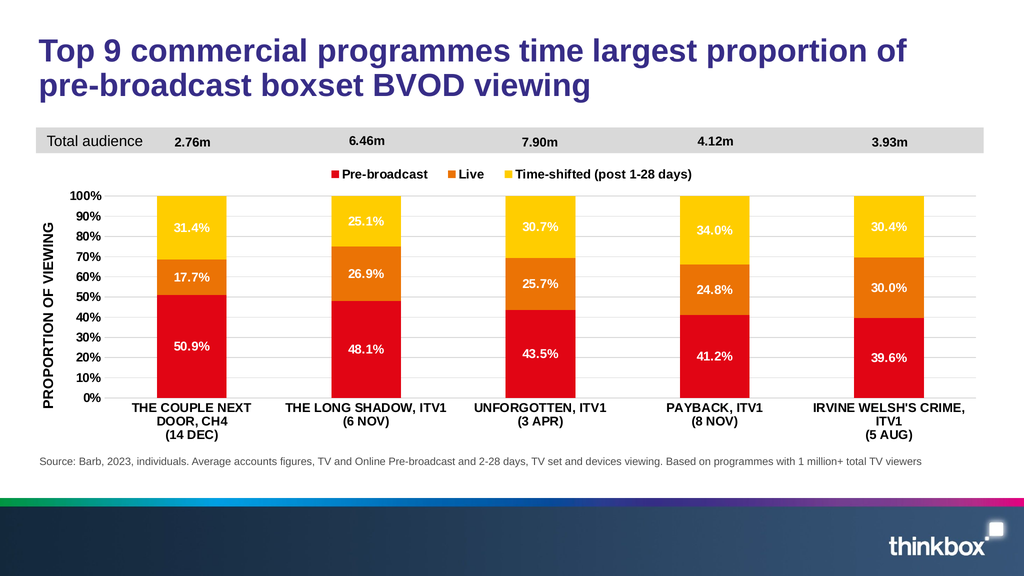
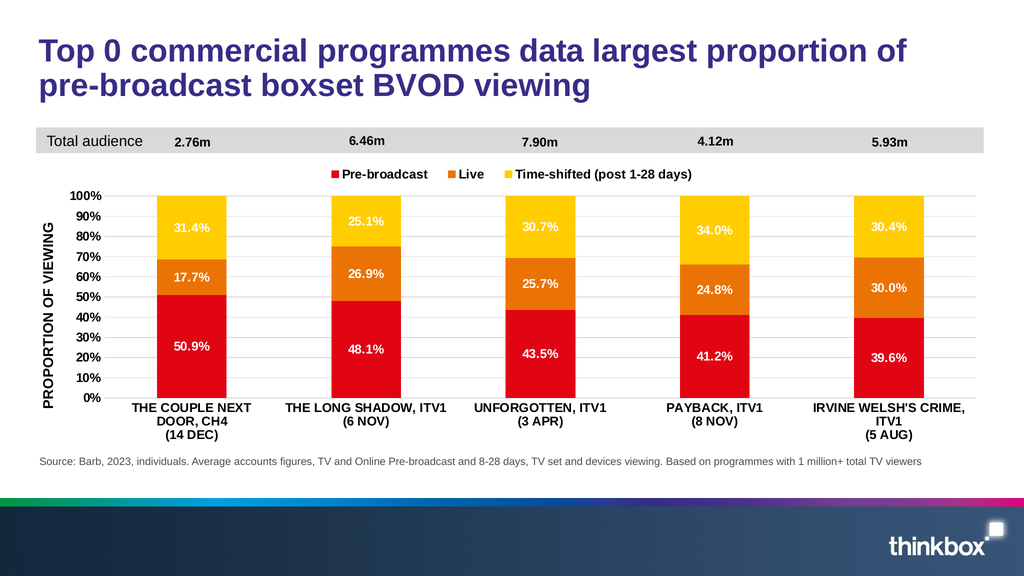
9: 9 -> 0 (113, 51)
time: time -> data (552, 51)
3.93m: 3.93m -> 5.93m (890, 143)
2-28: 2-28 -> 8-28 (490, 462)
